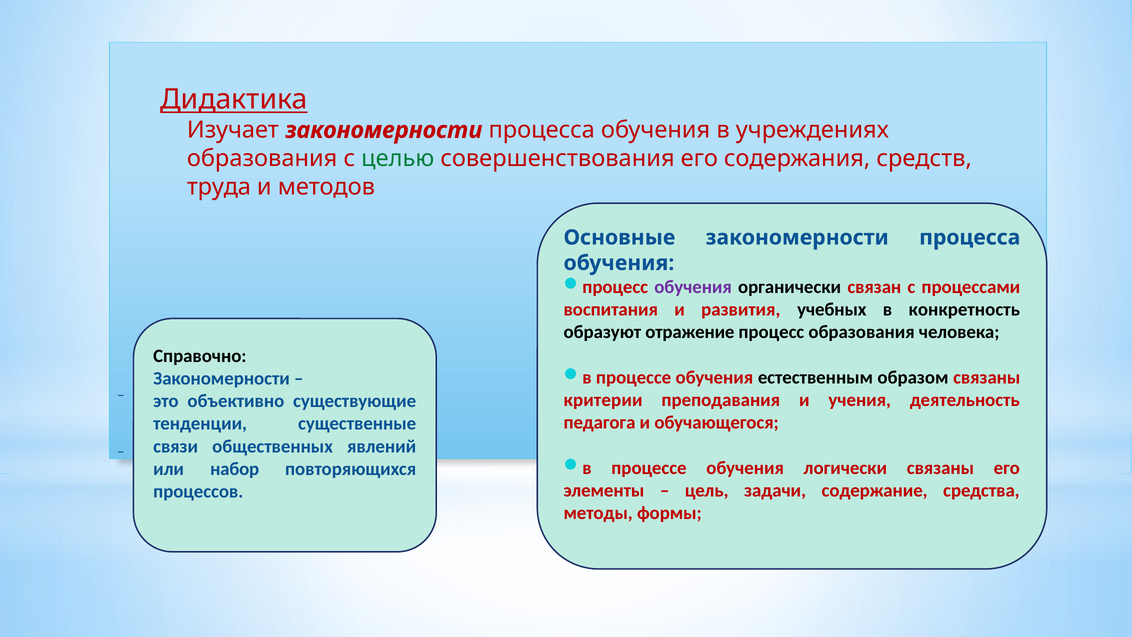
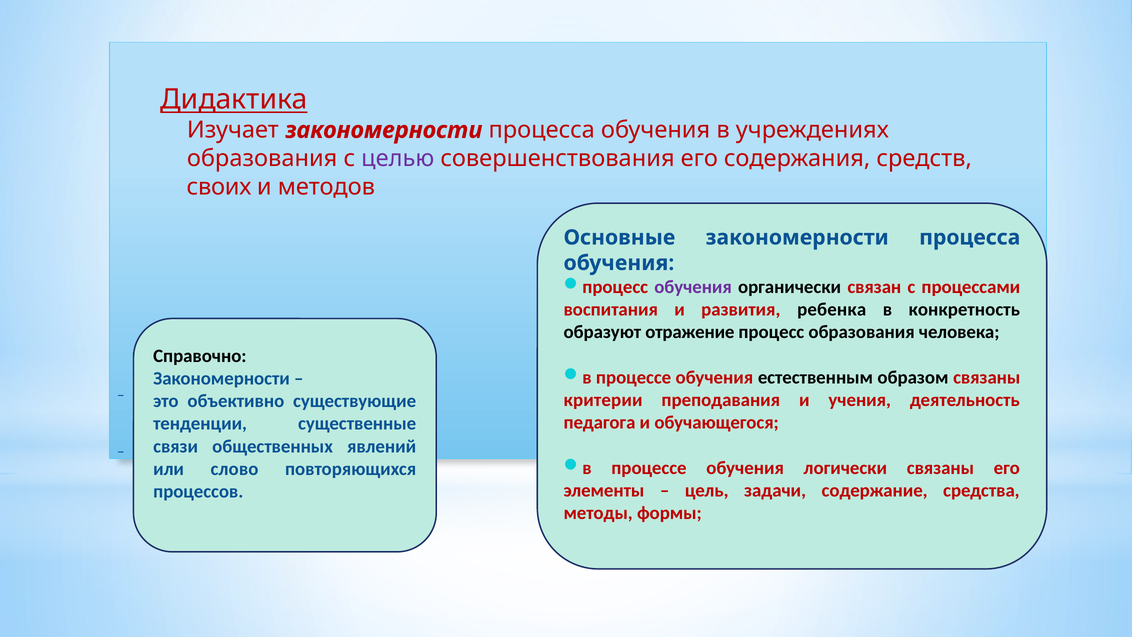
целью colour: green -> purple (398, 158)
труда: труда -> своих (219, 187)
учебных: учебных -> ребенка (832, 309)
набор: набор -> слово (235, 469)
